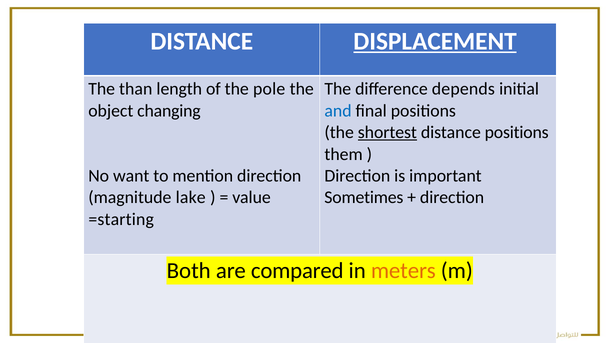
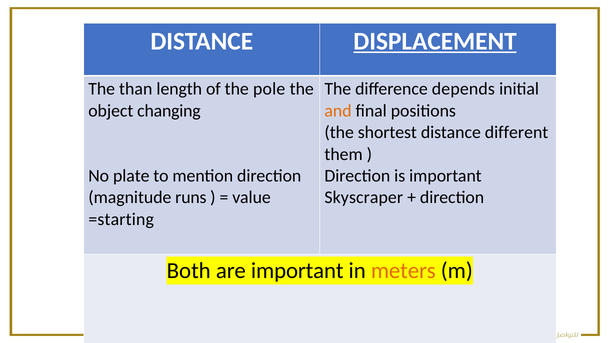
and colour: blue -> orange (338, 111)
shortest underline: present -> none (387, 132)
distance positions: positions -> different (517, 132)
want: want -> plate (131, 176)
lake: lake -> runs (191, 197)
Sometimes: Sometimes -> Skyscraper (364, 197)
are compared: compared -> important (297, 270)
